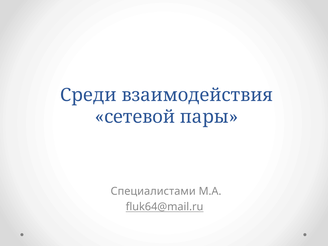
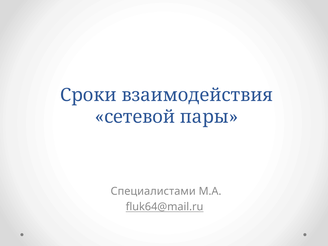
Среди: Среди -> Сроки (88, 95)
